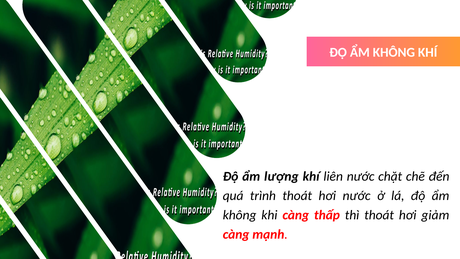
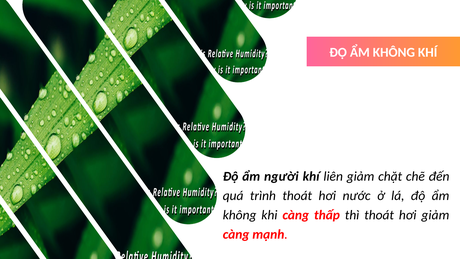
lượng: lượng -> người (281, 176)
liên nước: nước -> giảm (361, 176)
